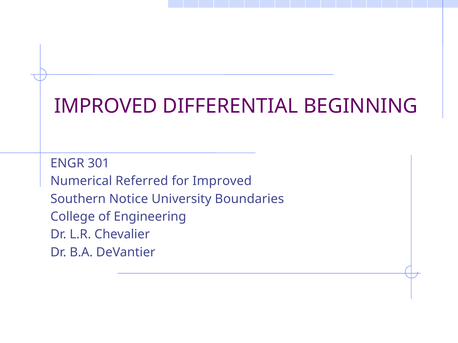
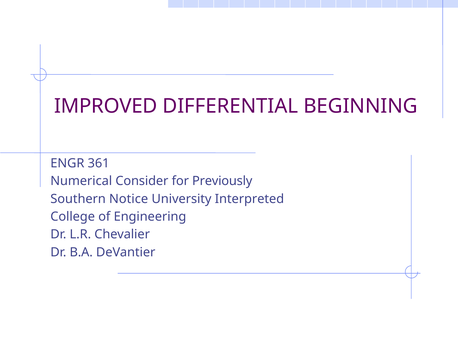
301: 301 -> 361 (99, 164)
Referred: Referred -> Consider (142, 181)
for Improved: Improved -> Previously (222, 181)
Boundaries: Boundaries -> Interpreted (249, 199)
